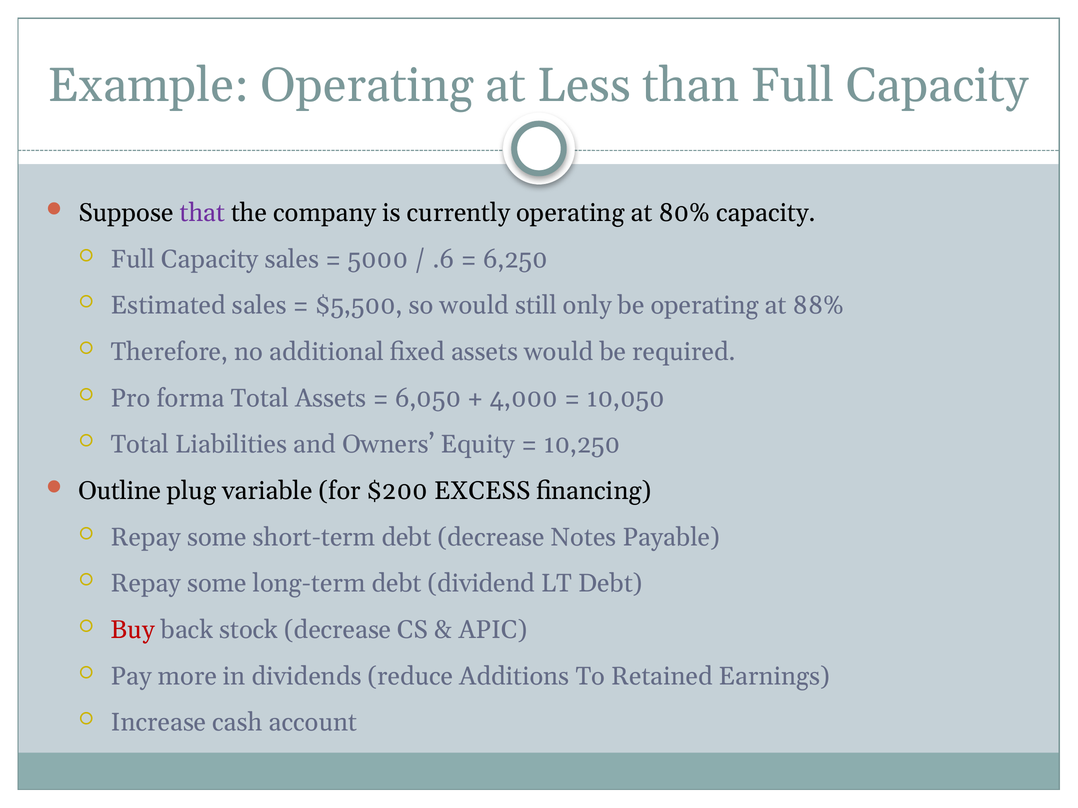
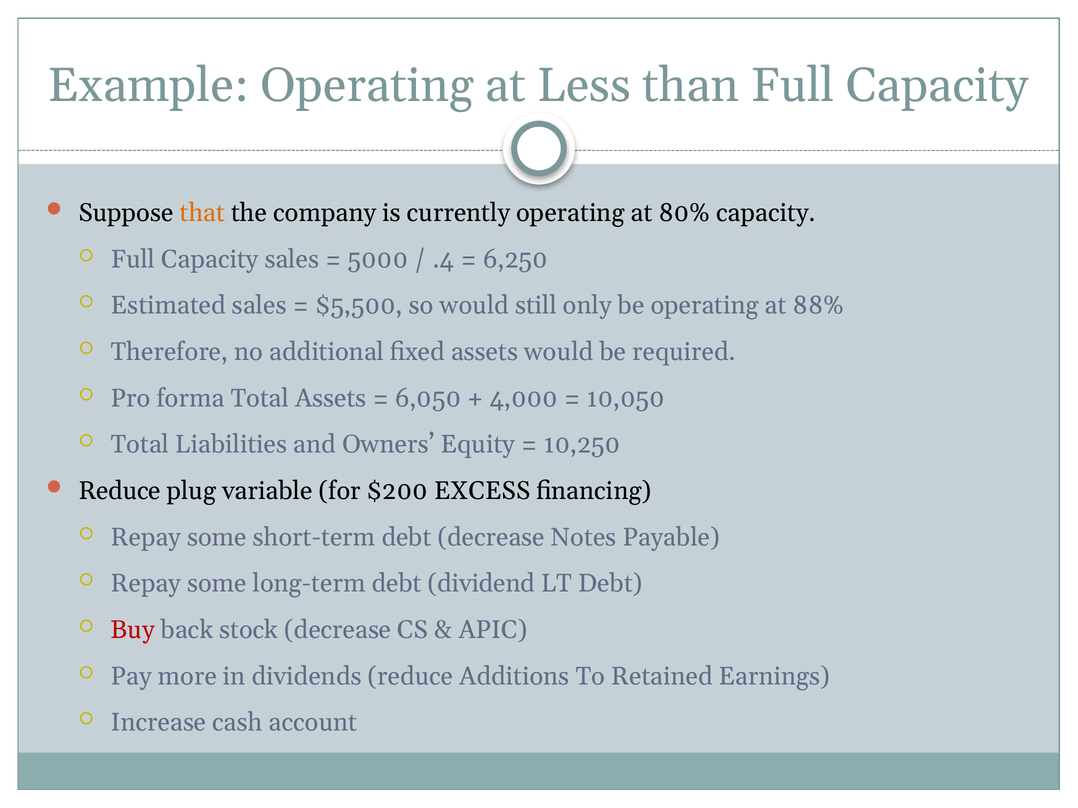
that colour: purple -> orange (202, 213)
.6: .6 -> .4 (443, 259)
Outline: Outline -> Reduce (120, 491)
